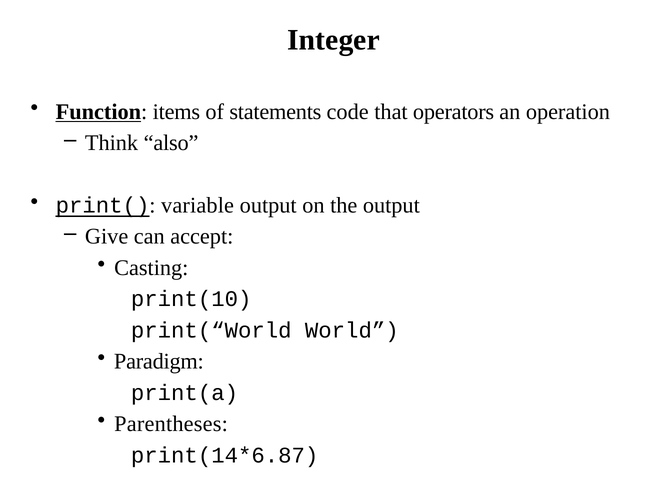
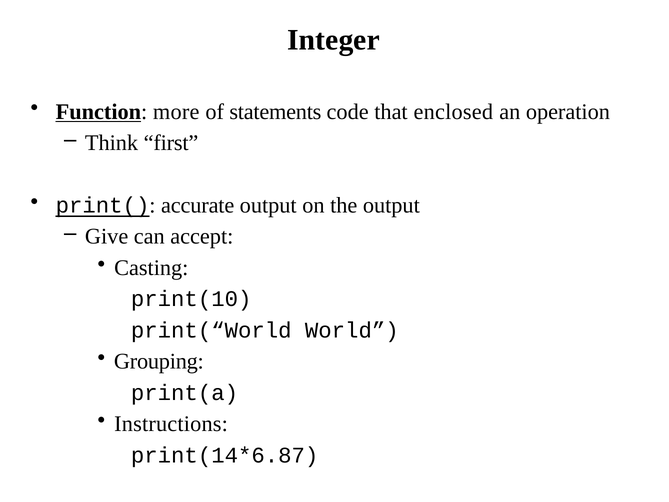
items: items -> more (176, 112)
operators: operators -> enclosed (453, 112)
also: also -> first (171, 143)
variable: variable -> accurate (198, 205)
Paradigm: Paradigm -> Grouping (159, 361)
Parentheses: Parentheses -> Instructions (171, 424)
